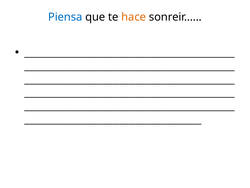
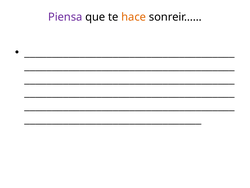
Piensa colour: blue -> purple (65, 17)
